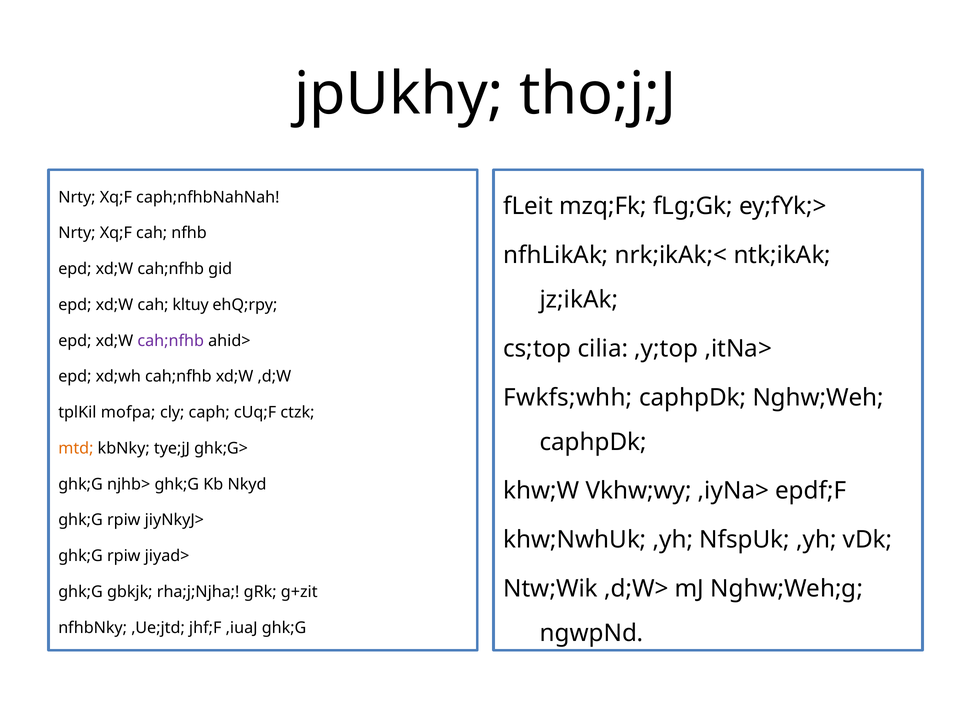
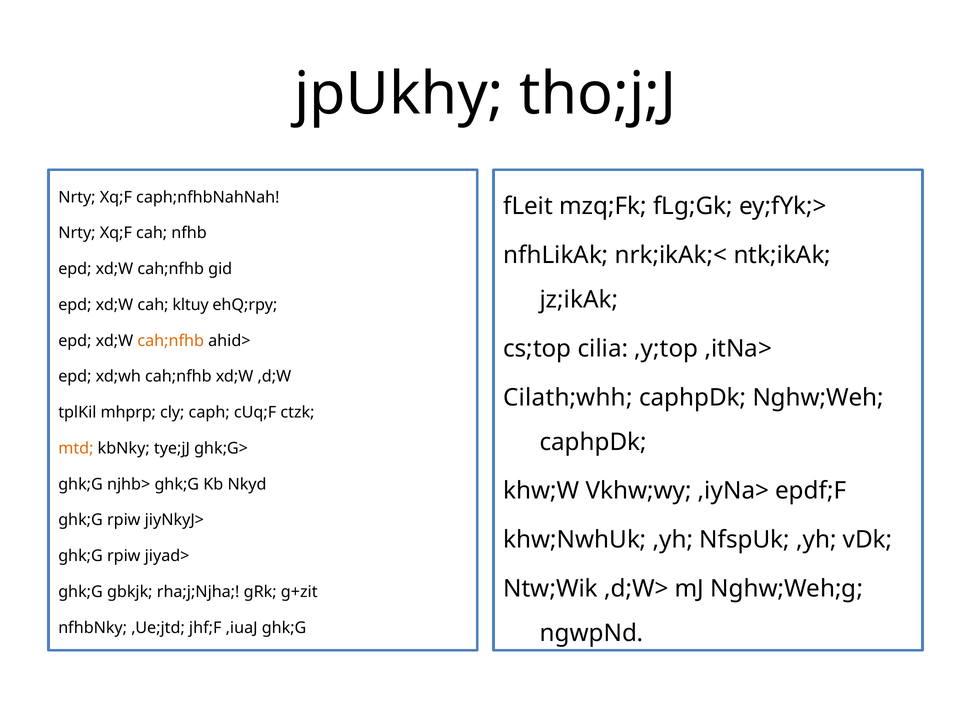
cah;nfhb colour: purple -> orange (171, 341)
Fwkfs;whh: Fwkfs;whh -> Cilath;whh (568, 398)
mofpa: mofpa -> mhprp (128, 413)
